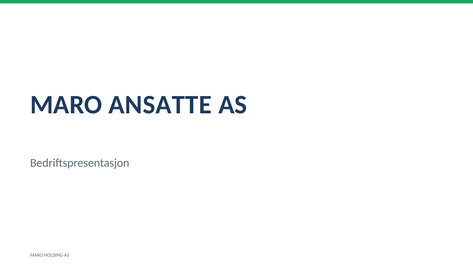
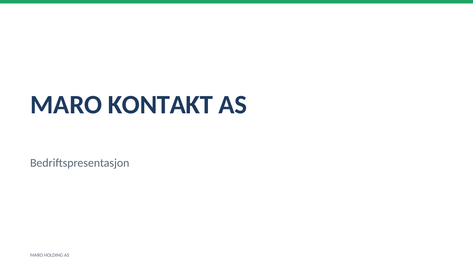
ANSATTE: ANSATTE -> KONTAKT (160, 105)
